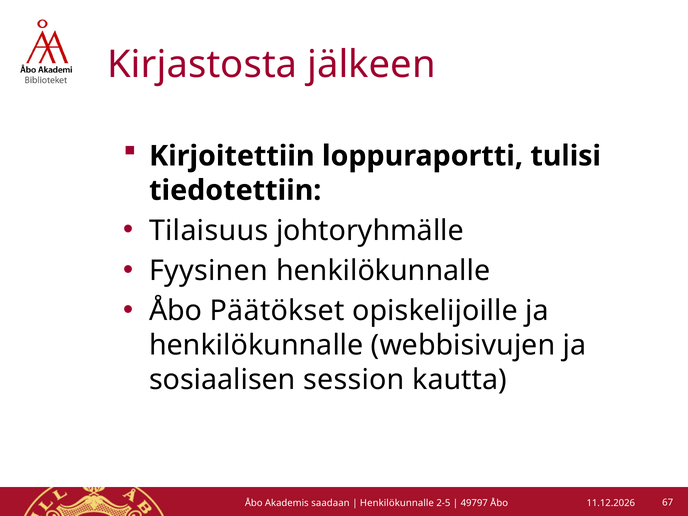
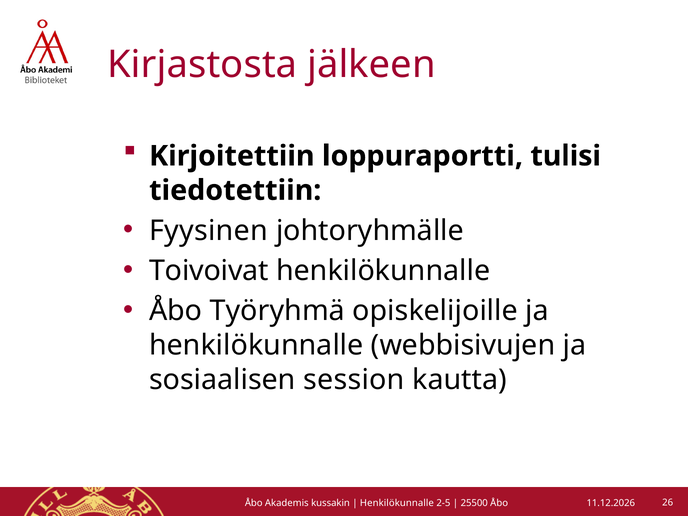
Tilaisuus: Tilaisuus -> Fyysinen (209, 231)
Fyysinen: Fyysinen -> Toivoivat (209, 271)
Päätökset: Päätökset -> Työryhmä (277, 311)
saadaan: saadaan -> kussakin (331, 503)
49797: 49797 -> 25500 (474, 503)
67: 67 -> 26 (668, 503)
